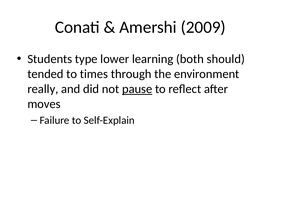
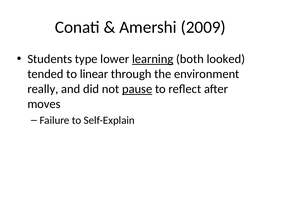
learning underline: none -> present (153, 59)
should: should -> looked (226, 59)
times: times -> linear (94, 74)
